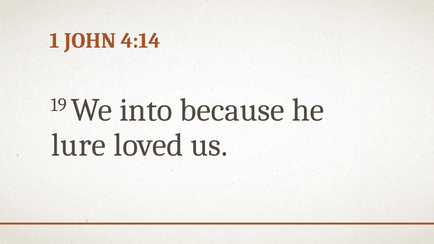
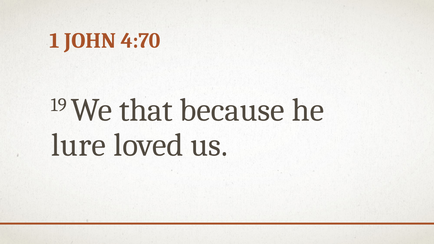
4:14: 4:14 -> 4:70 (141, 41)
into: into -> that (146, 110)
